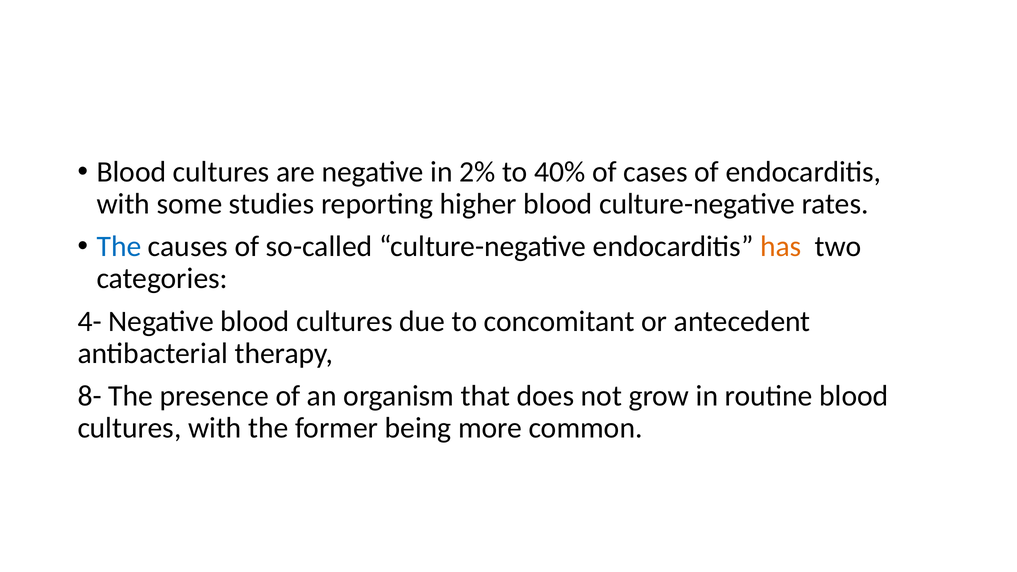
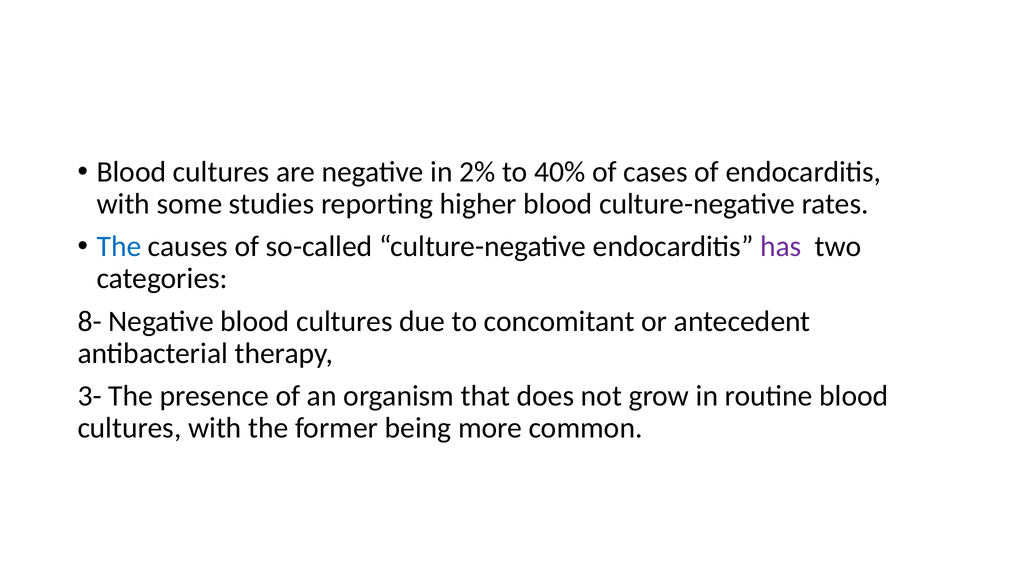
has colour: orange -> purple (781, 247)
4-: 4- -> 8- (90, 321)
8-: 8- -> 3- (90, 396)
